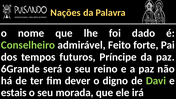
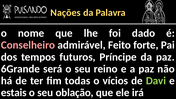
Conselheiro colour: light green -> pink (28, 45)
dever: dever -> todas (78, 81)
digno: digno -> vícios (115, 81)
morada: morada -> oblação (75, 93)
